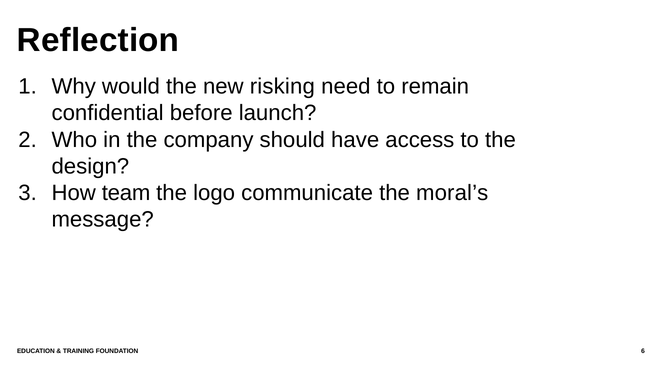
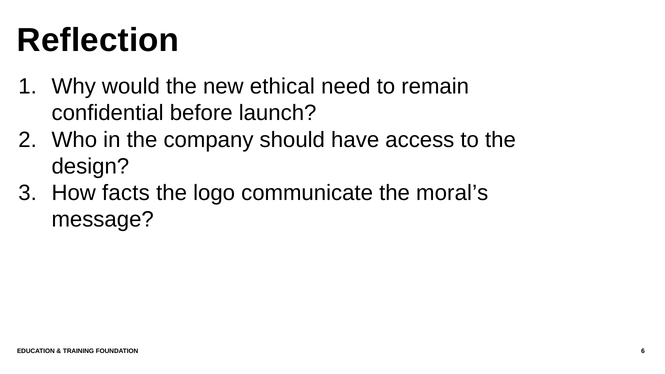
risking: risking -> ethical (282, 87)
team: team -> facts (126, 193)
